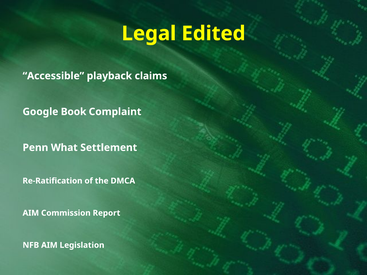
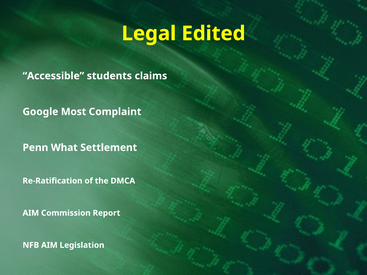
playback: playback -> students (109, 76)
Book: Book -> Most (74, 112)
